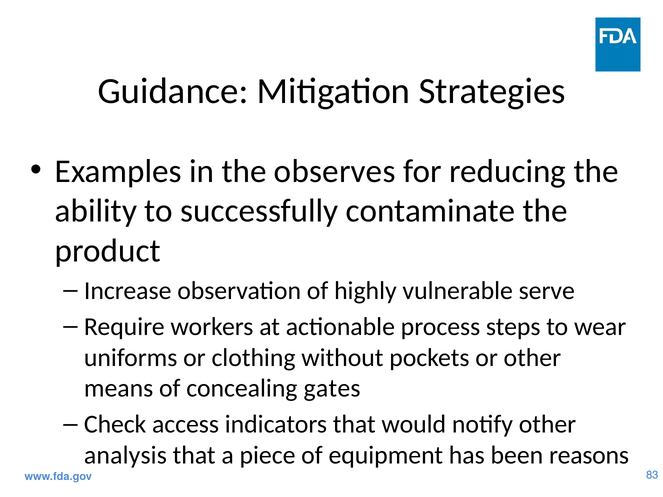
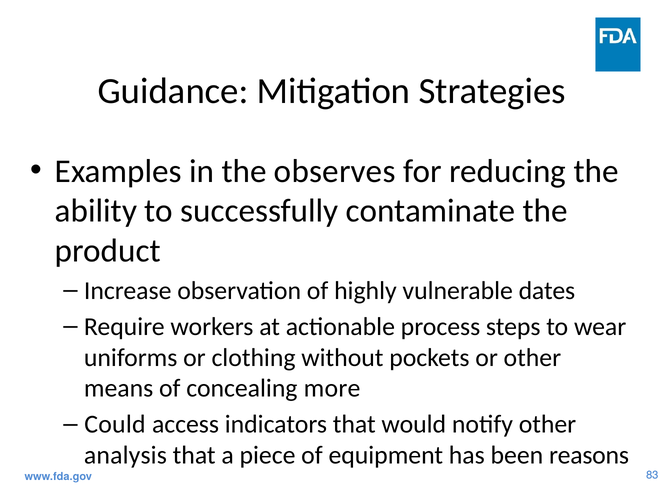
serve: serve -> dates (547, 291)
gates: gates -> more (332, 389)
Check: Check -> Could (115, 425)
